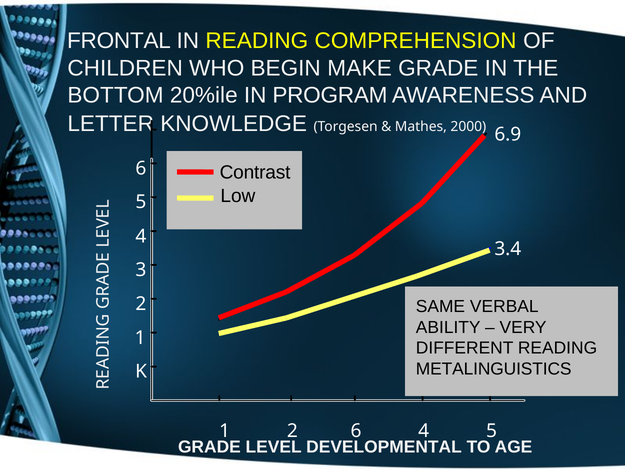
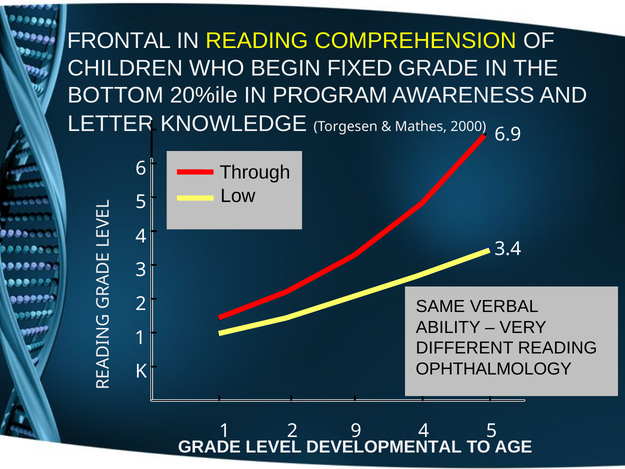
MAKE: MAKE -> FIXED (360, 68)
Contrast: Contrast -> Through (255, 172)
METALINGUISTICS: METALINGUISTICS -> OPHTHALMOLOGY (494, 369)
2 6: 6 -> 9 (356, 431)
